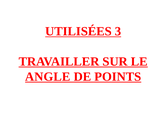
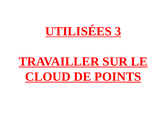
ANGLE: ANGLE -> CLOUD (48, 77)
